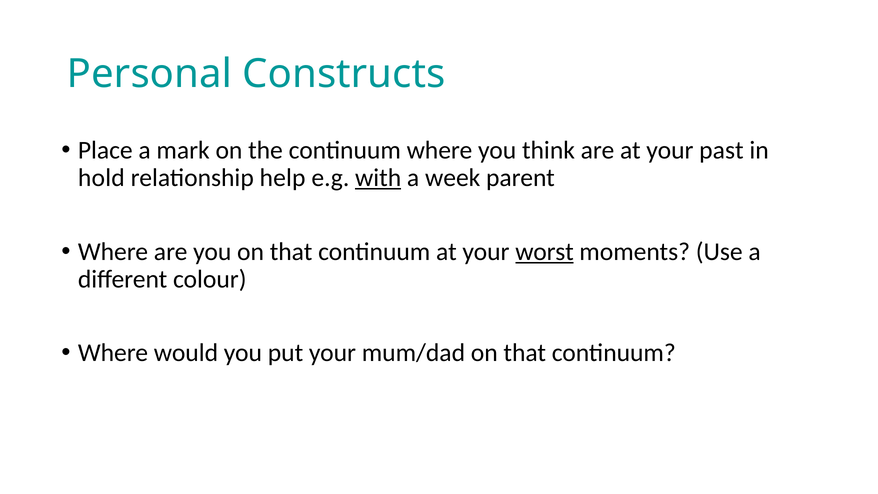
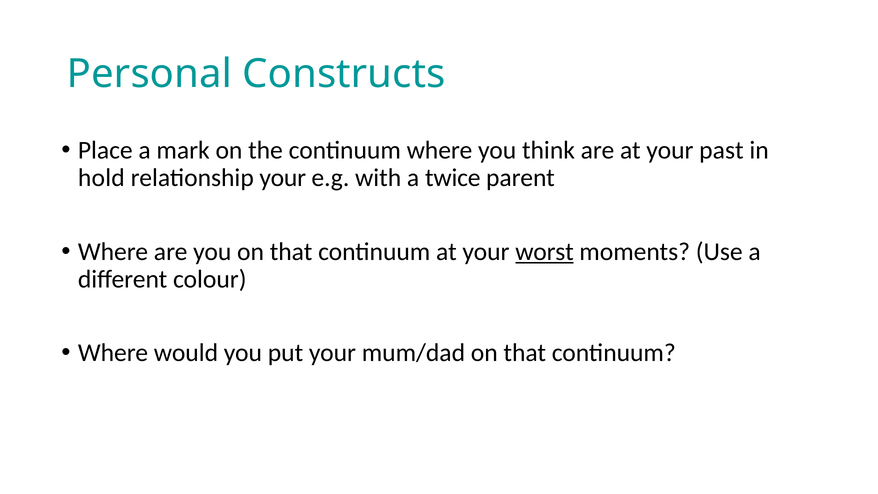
relationship help: help -> your (283, 178)
with underline: present -> none (378, 178)
week: week -> twice (453, 178)
